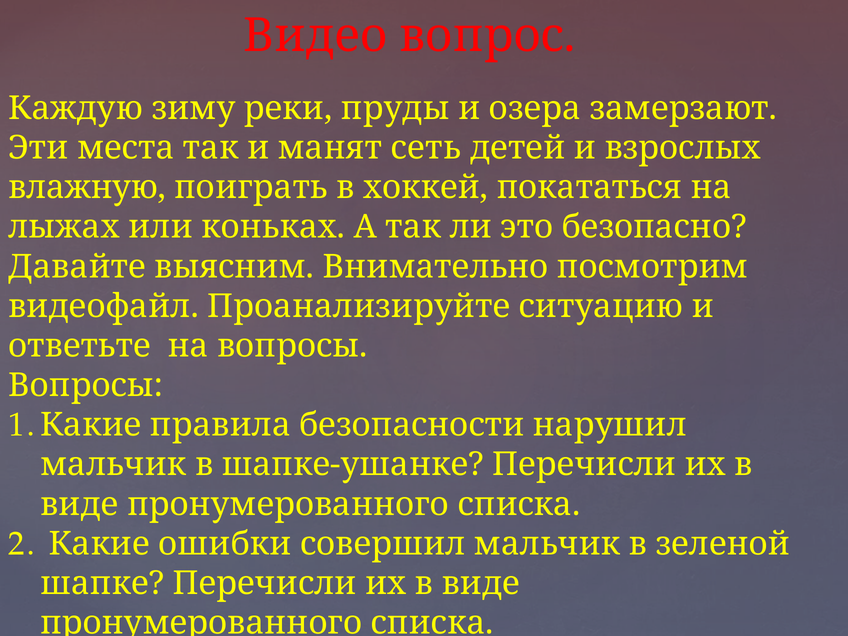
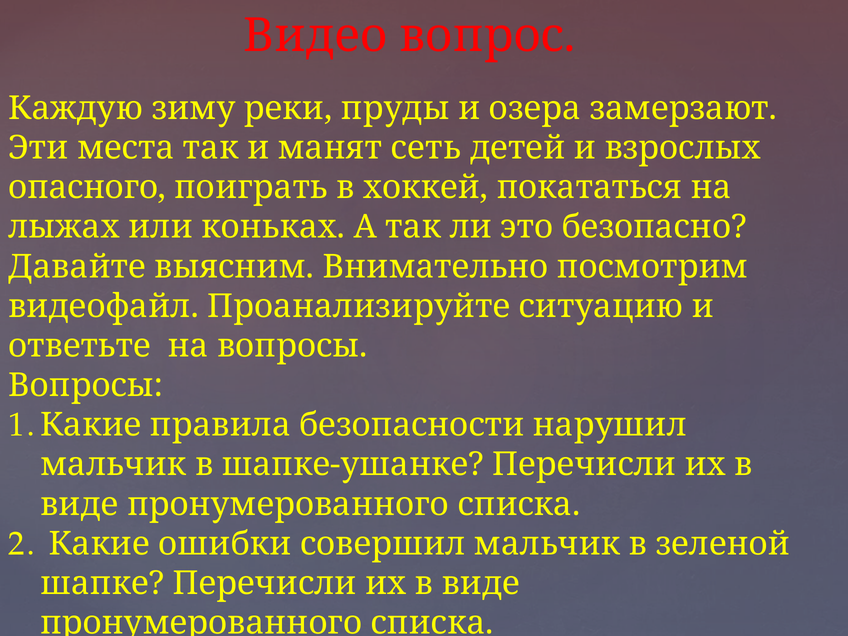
влажную: влажную -> опасного (87, 187)
